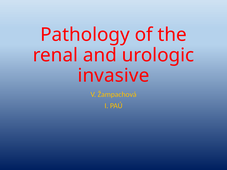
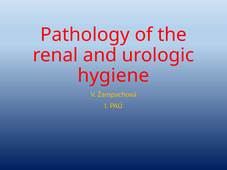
invasive: invasive -> hygiene (113, 76)
